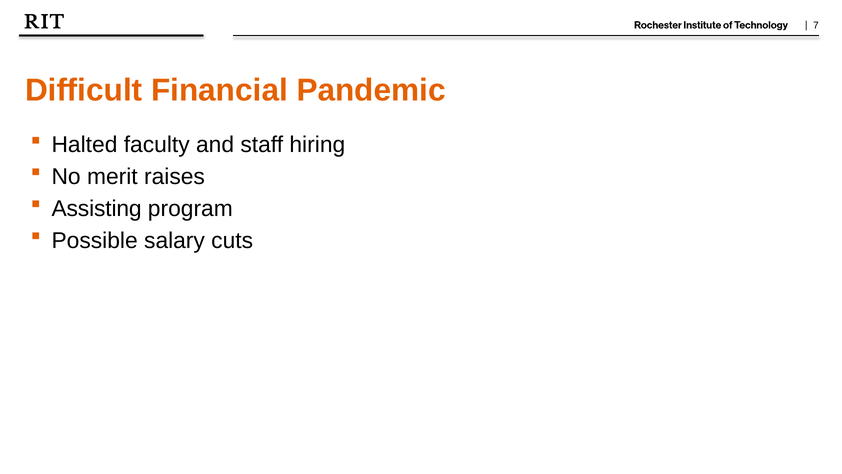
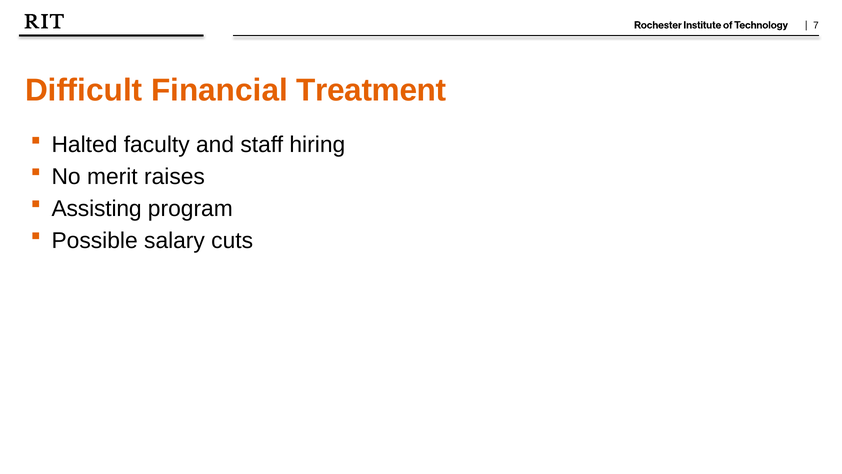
Pandemic: Pandemic -> Treatment (371, 90)
